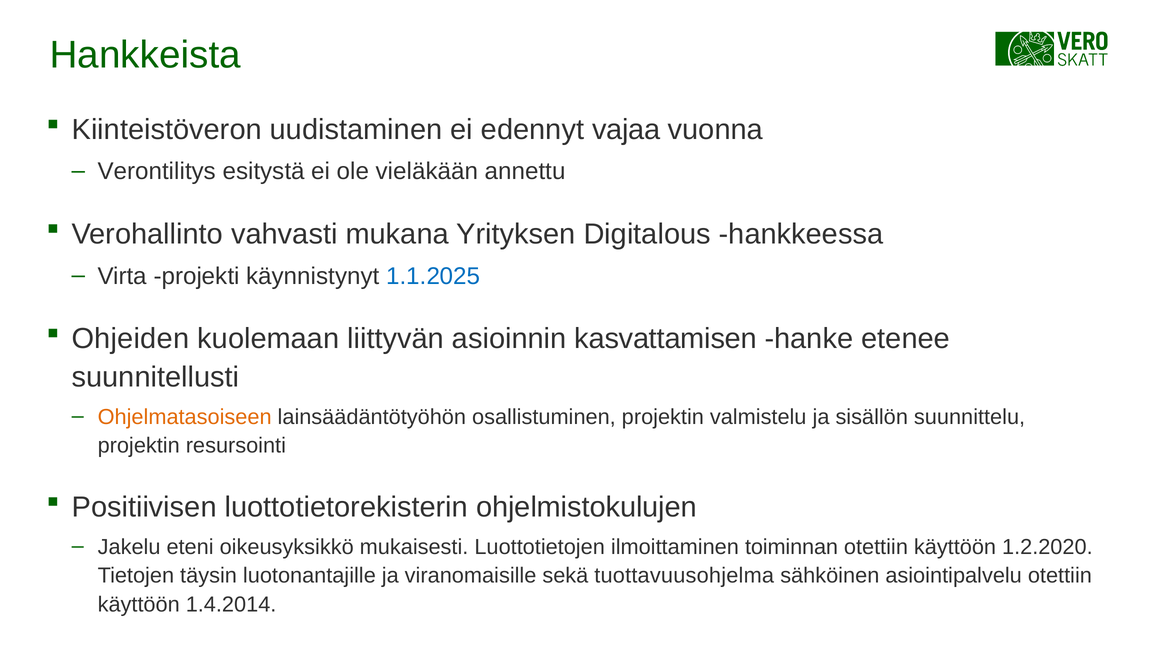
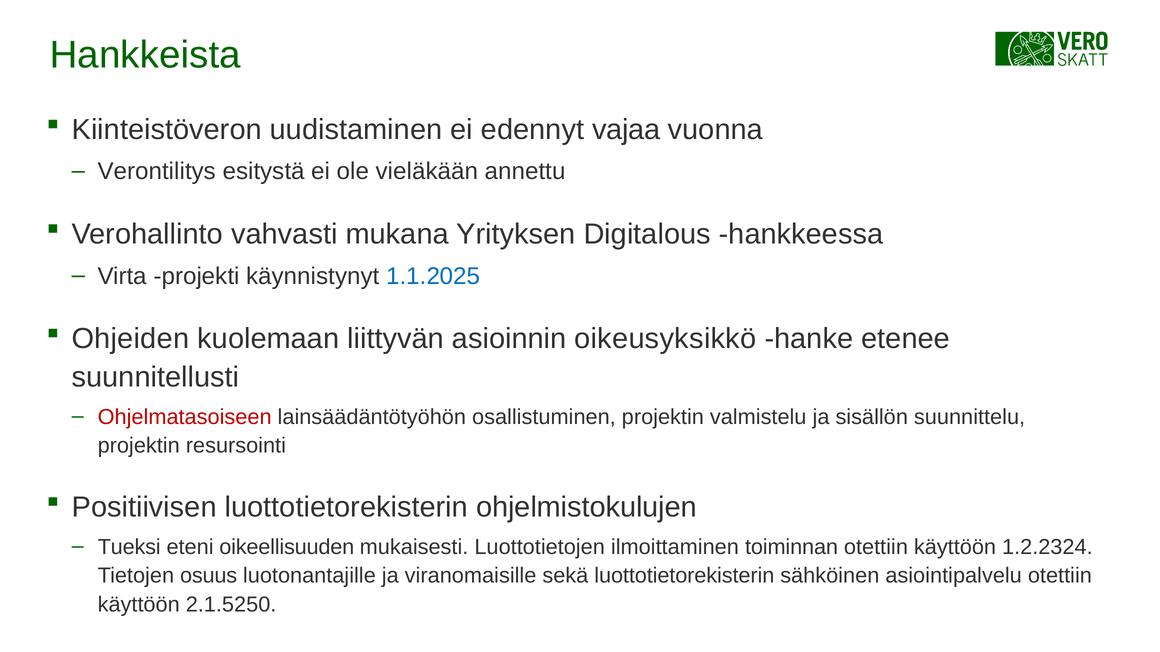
kasvattamisen: kasvattamisen -> oikeusyksikkö (665, 339)
Ohjelmatasoiseen colour: orange -> red (185, 417)
Jakelu: Jakelu -> Tueksi (129, 547)
oikeusyksikkö: oikeusyksikkö -> oikeellisuuden (287, 547)
1.2.2020: 1.2.2020 -> 1.2.2324 (1047, 547)
täysin: täysin -> osuus (209, 576)
sekä tuottavuusohjelma: tuottavuusohjelma -> luottotietorekisterin (684, 576)
1.4.2014: 1.4.2014 -> 2.1.5250 (231, 605)
